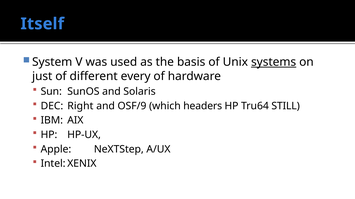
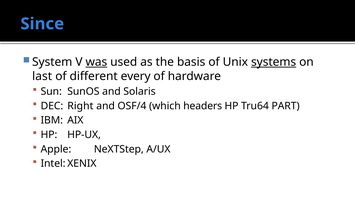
Itself: Itself -> Since (42, 24)
was underline: none -> present (96, 62)
just: just -> last (42, 77)
OSF/9: OSF/9 -> OSF/4 (132, 106)
STILL: STILL -> PART (286, 106)
